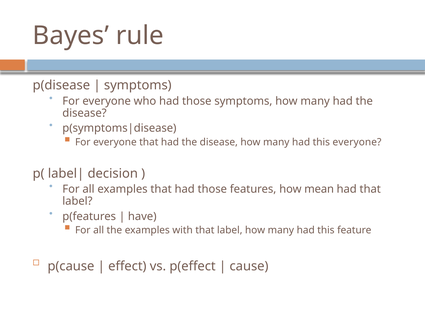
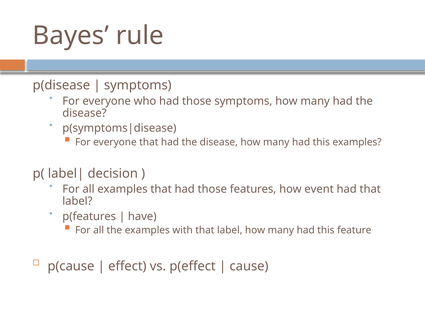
this everyone: everyone -> examples (357, 142)
mean: mean -> event (319, 189)
